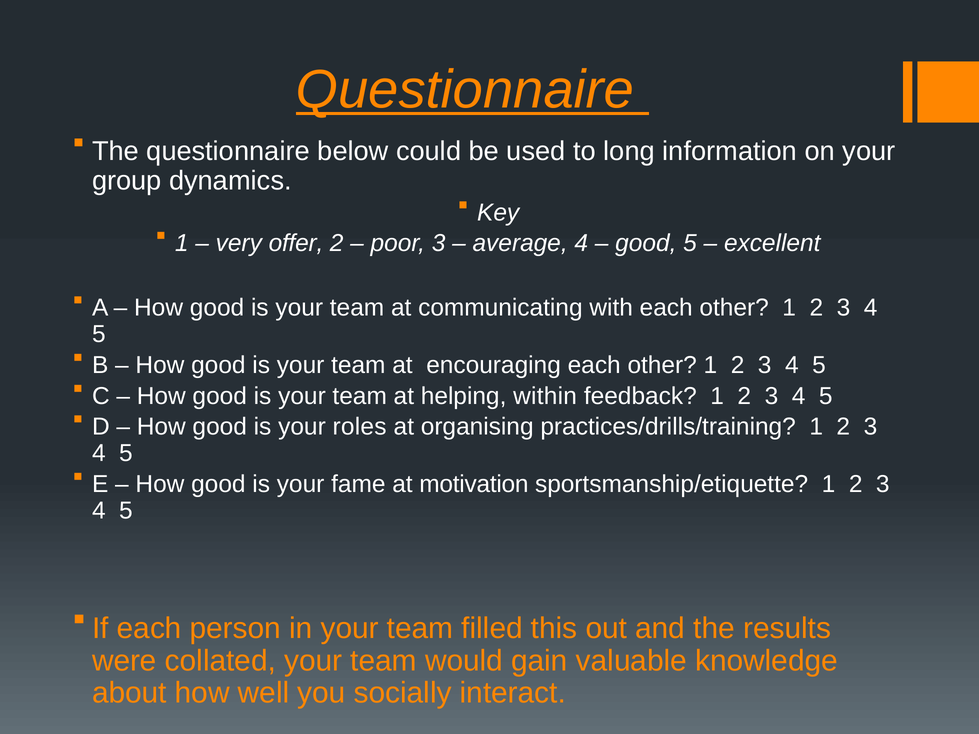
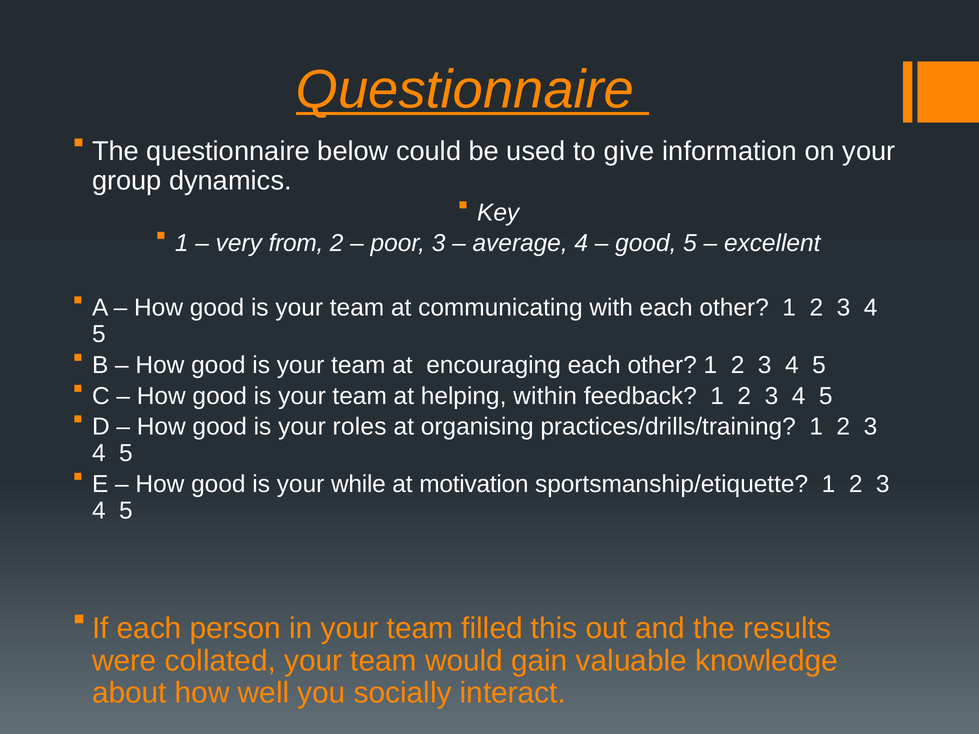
long: long -> give (629, 151)
offer: offer -> from (296, 243)
fame: fame -> while (358, 484)
